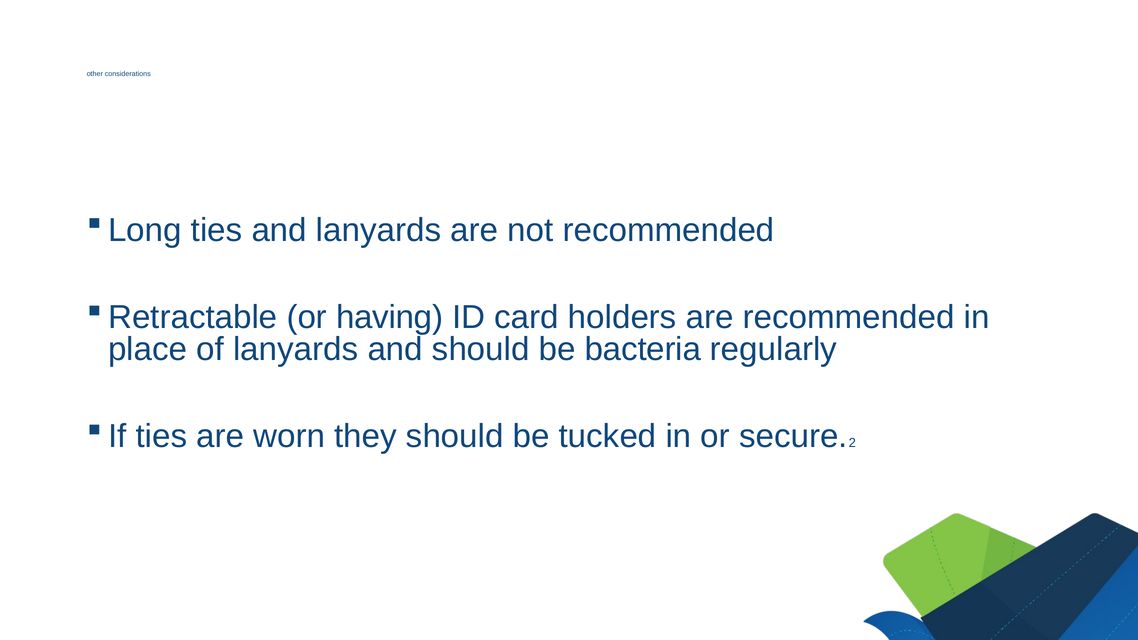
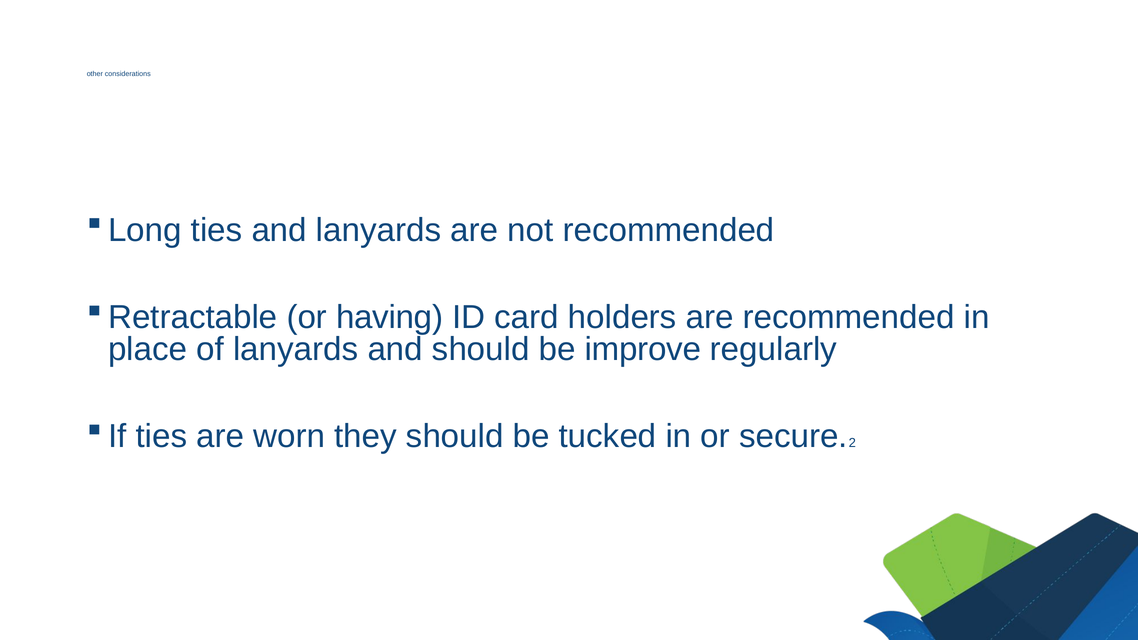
bacteria: bacteria -> improve (643, 349)
